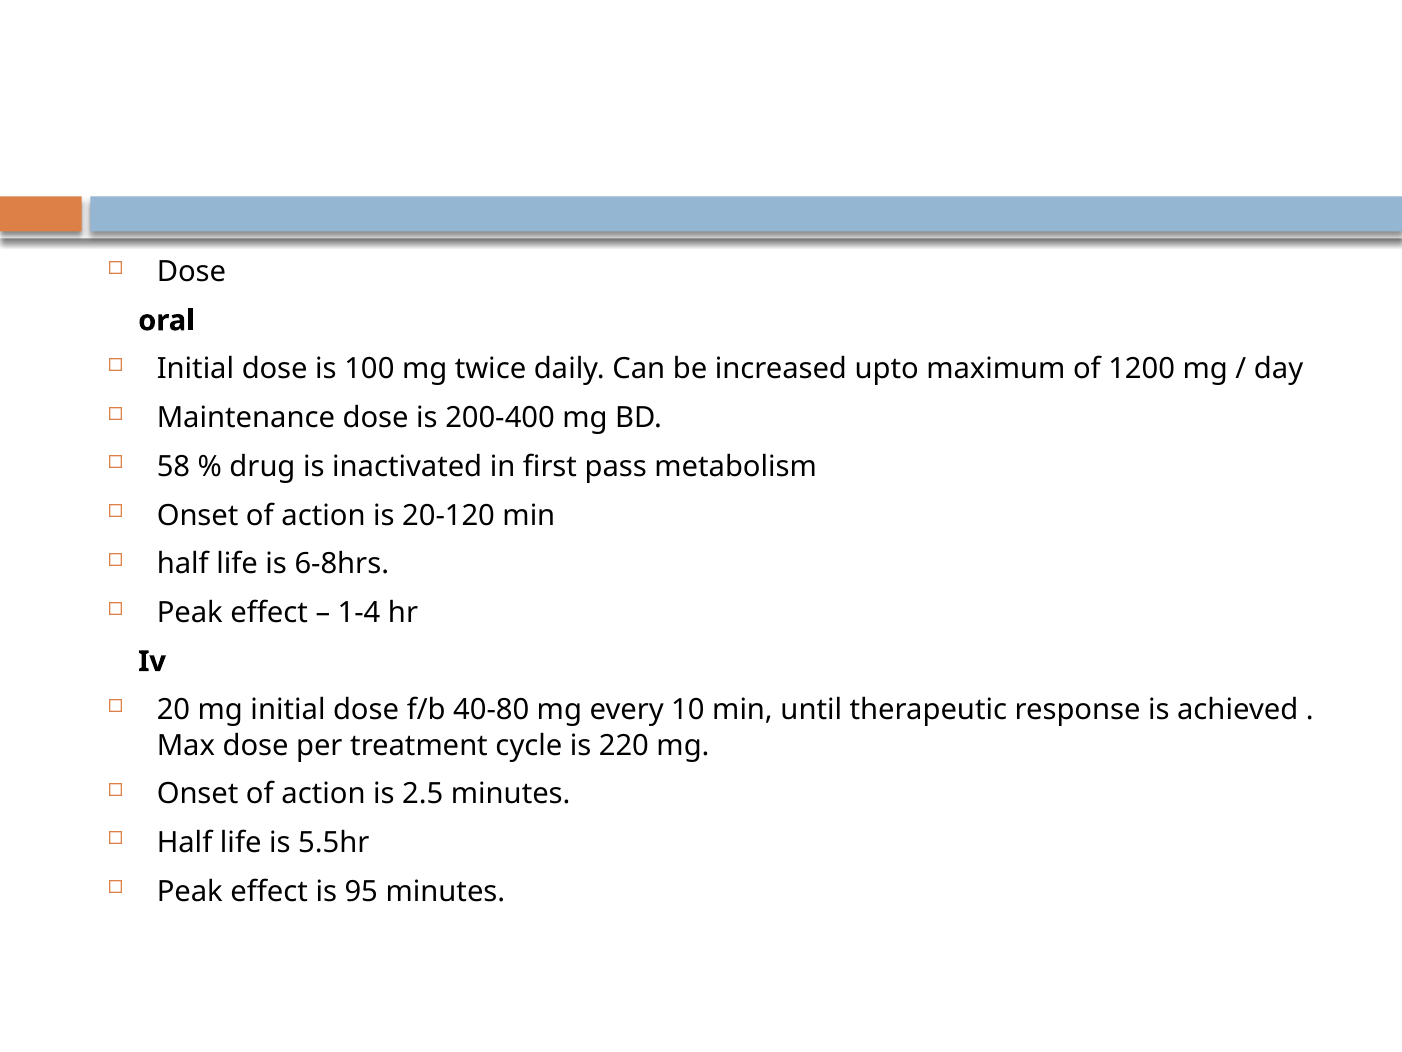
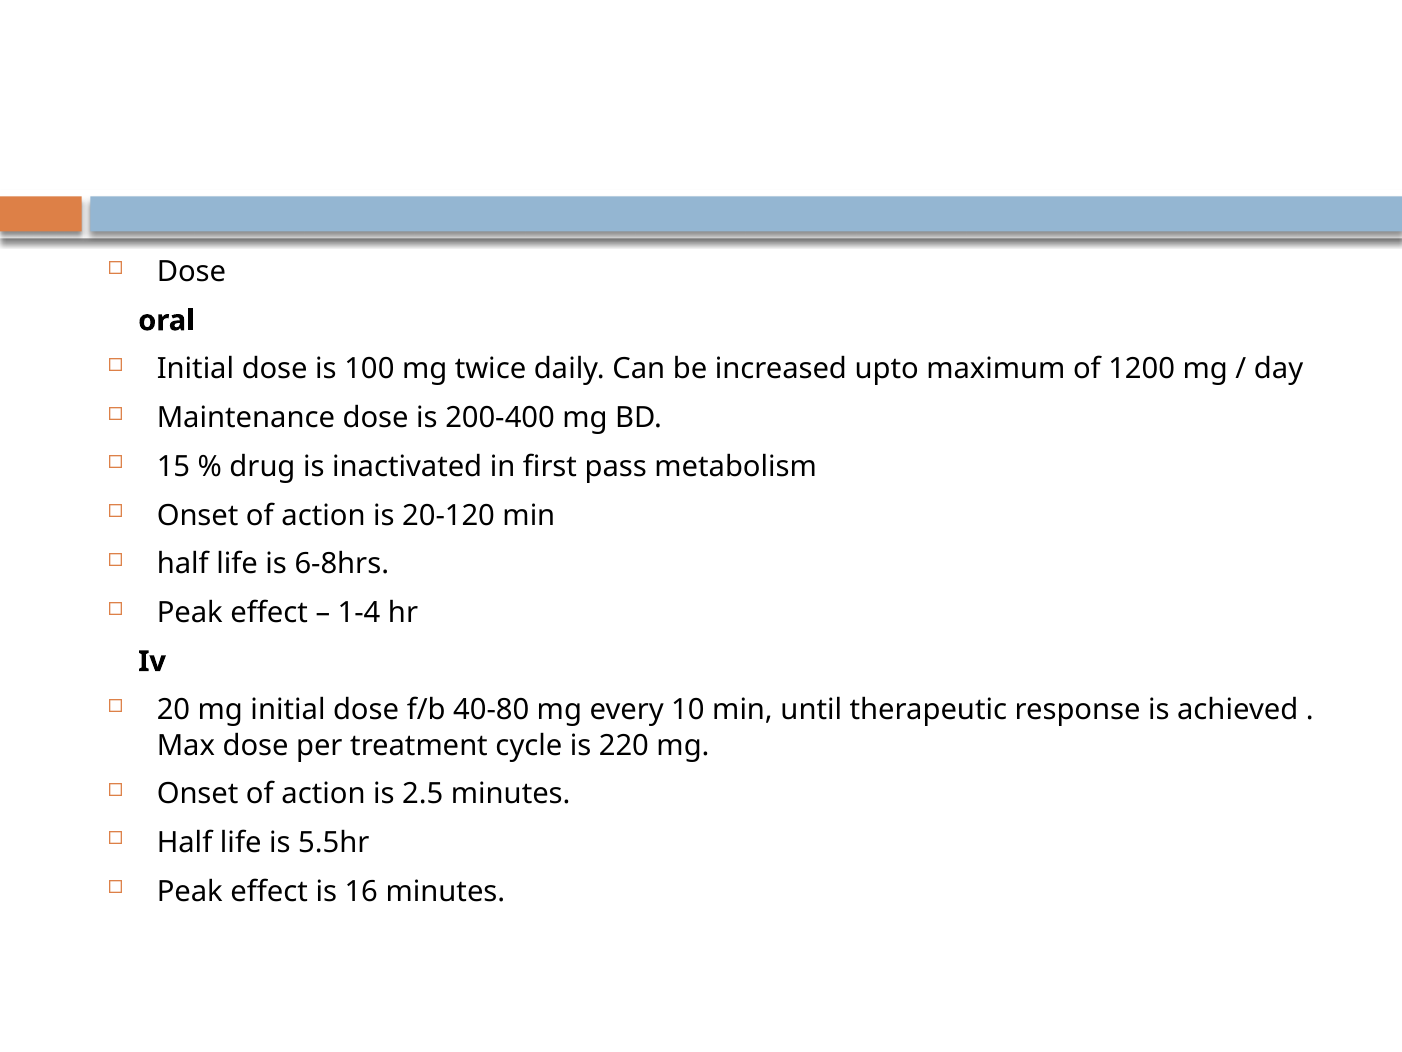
58: 58 -> 15 (173, 467)
95: 95 -> 16 (361, 891)
